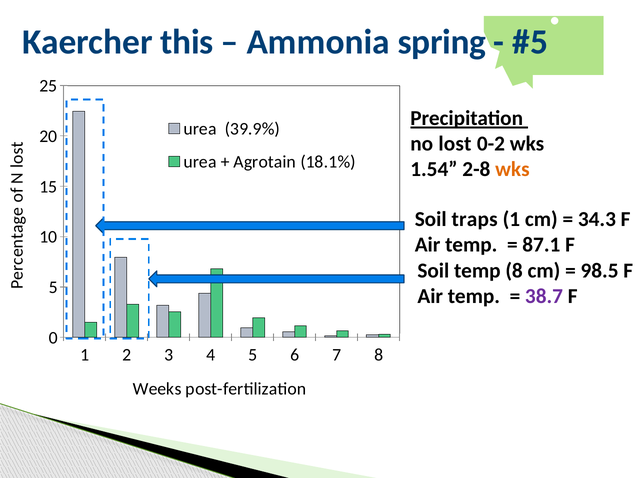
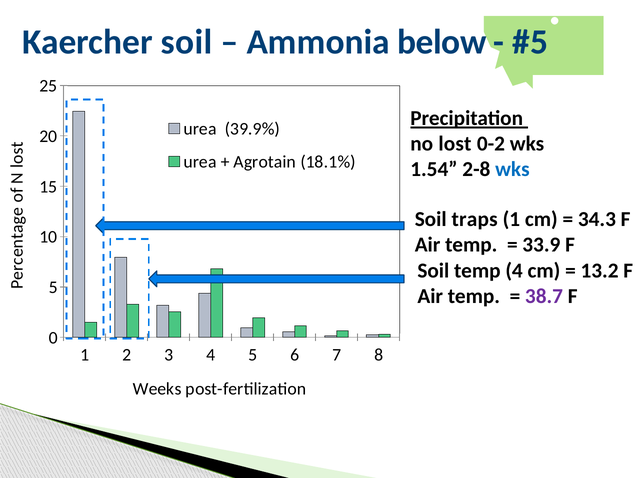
Kaercher this: this -> soil (187, 42)
spring: spring -> below (442, 42)
wks colour: orange -> blue (512, 169)
87.1: 87.1 -> 33.9 (541, 245)
temp 8: 8 -> 4 (514, 271)
98.5: 98.5 -> 13.2 (600, 271)
